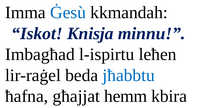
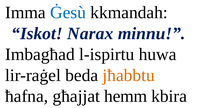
Knisja: Knisja -> Narax (90, 34)
leħen: leħen -> huwa (158, 54)
jħabbtu colour: blue -> orange (129, 75)
